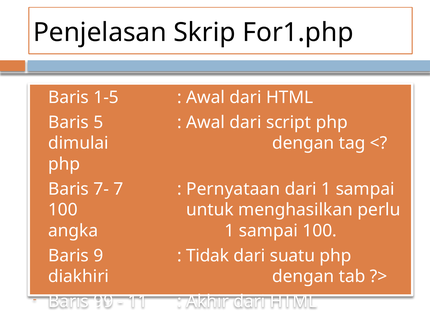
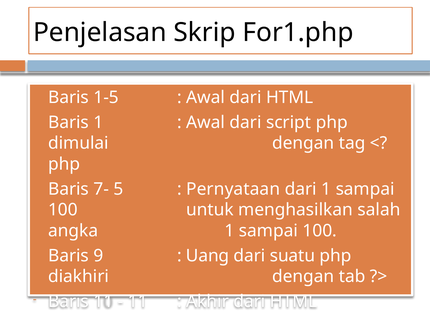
Baris 5: 5 -> 1 (98, 122)
7: 7 -> 5 (118, 189)
perlu: perlu -> salah (379, 210)
Tidak: Tidak -> Uang (208, 255)
Baris 99: 99 -> 11 (103, 301)
